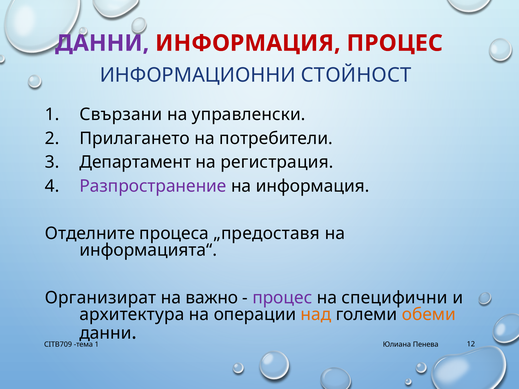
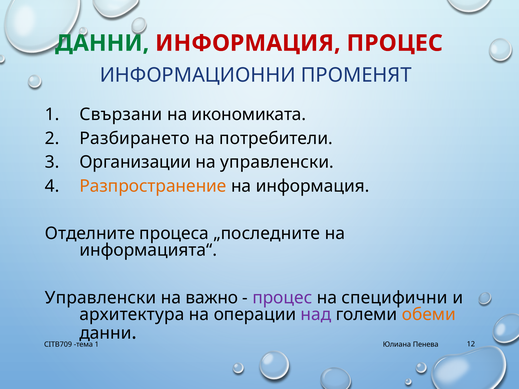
ДАННИ colour: purple -> green (102, 43)
СТОЙНОСТ: СТОЙНОСТ -> ПРОМЕНЯТ (356, 75)
управленски: управленски -> икономиката (249, 115)
Прилагането: Прилагането -> Разбирането (135, 138)
Департамент: Департамент -> Организации (135, 162)
на регистрация: регистрация -> управленски (277, 162)
Разпространение colour: purple -> orange (153, 186)
„предоставя: „предоставя -> „последните (267, 234)
Организират: Организират -> Управленски (101, 298)
над colour: orange -> purple (316, 315)
